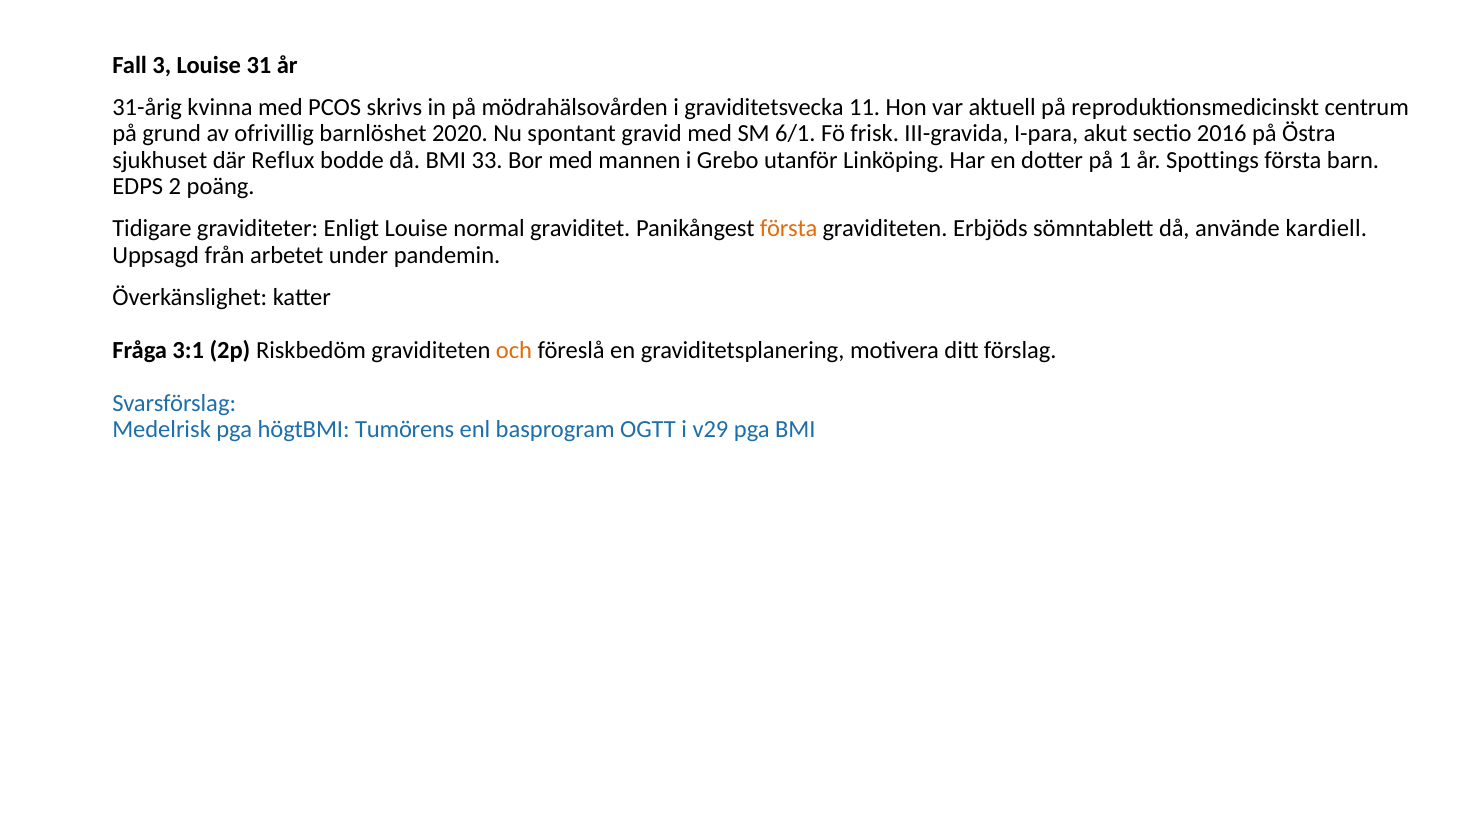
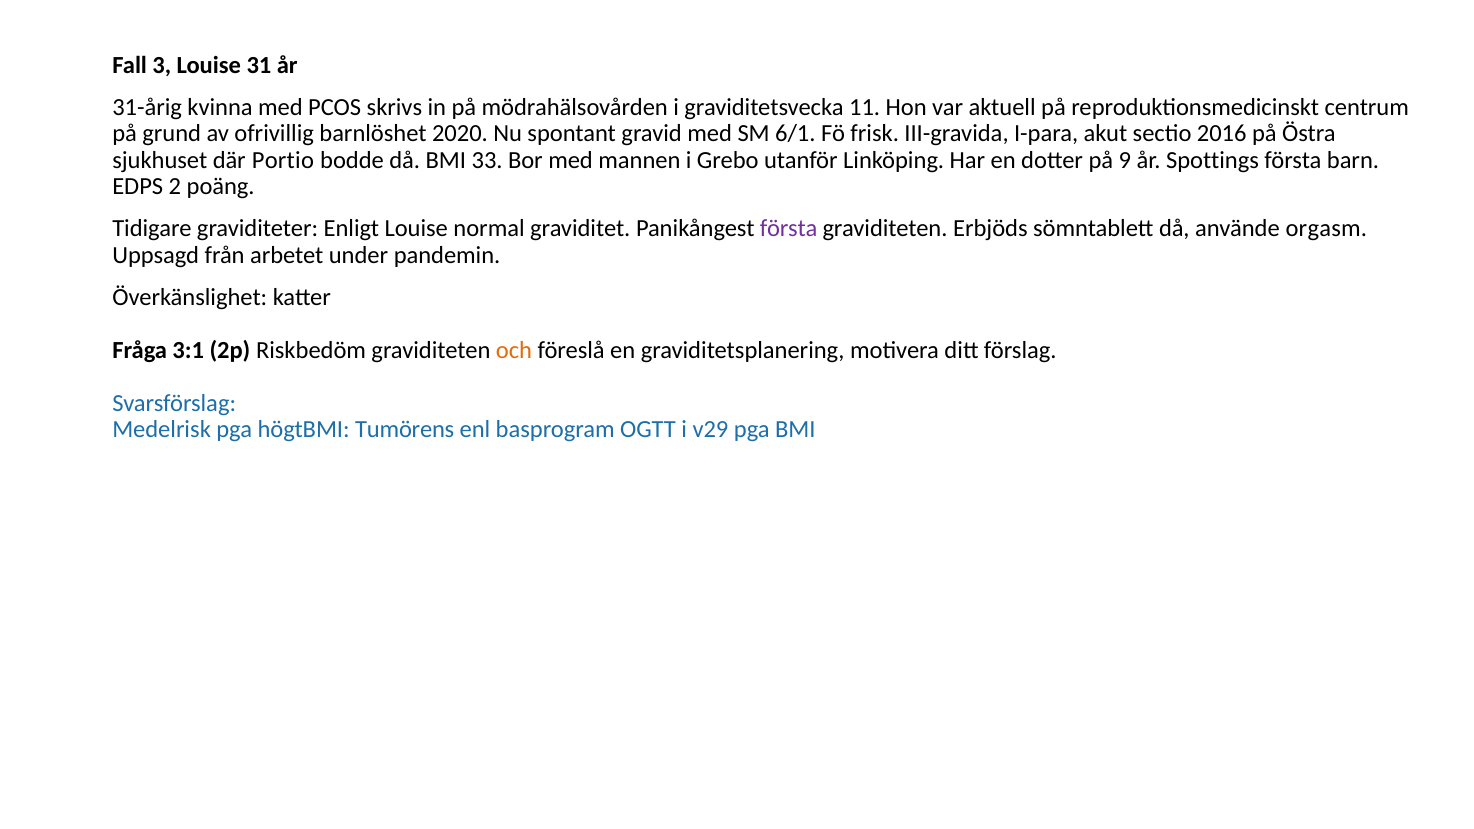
Reflux: Reflux -> Portio (283, 160)
1: 1 -> 9 (1125, 160)
första colour: orange -> purple (789, 229)
kardiell: kardiell -> orgasm (1326, 229)
